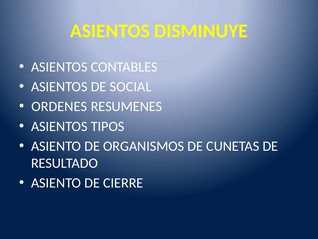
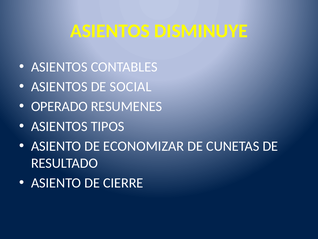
ORDENES: ORDENES -> OPERADO (59, 106)
ORGANISMOS: ORGANISMOS -> ECONOMIZAR (144, 146)
